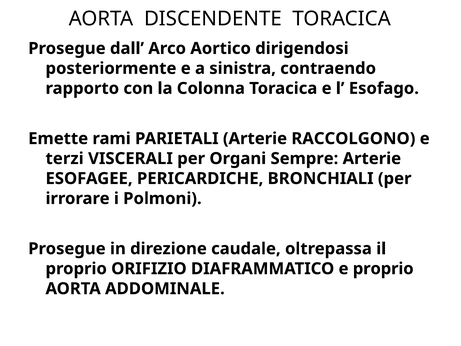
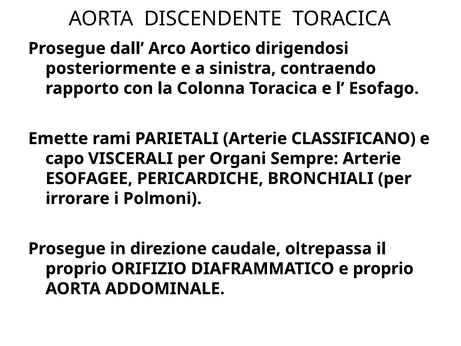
RACCOLGONO: RACCOLGONO -> CLASSIFICANO (353, 138)
terzi: terzi -> capo (65, 158)
